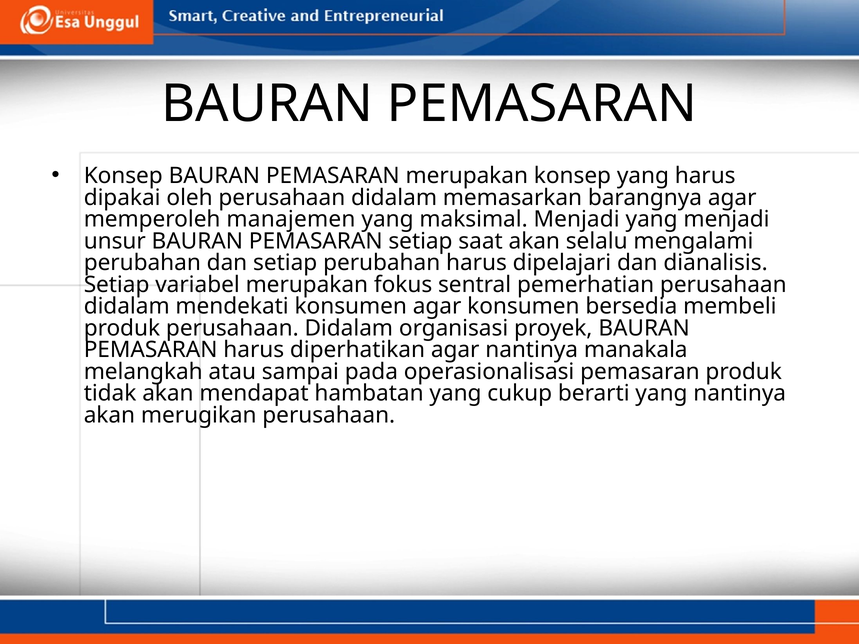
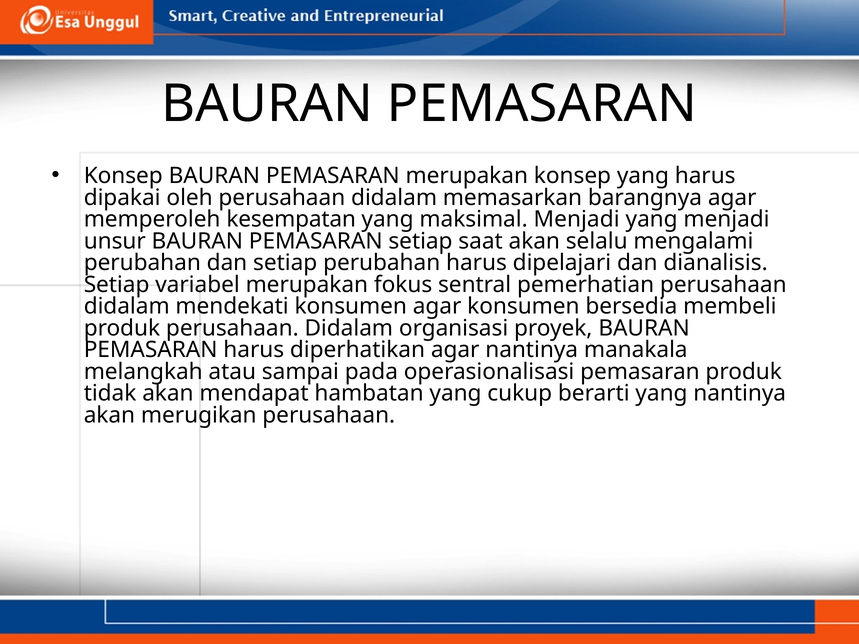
manajemen: manajemen -> kesempatan (291, 220)
